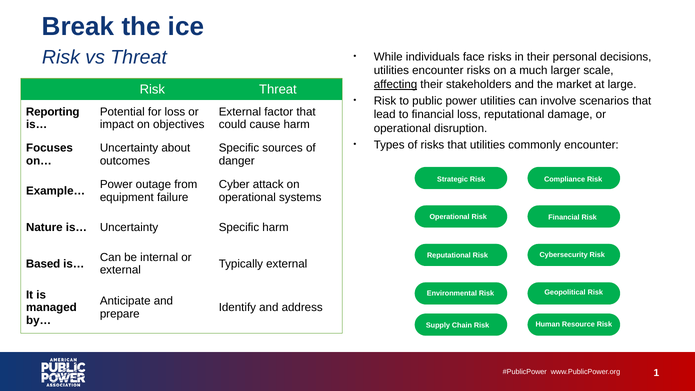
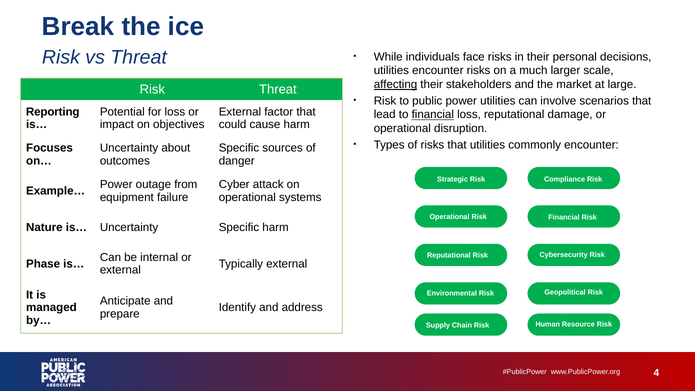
financial underline: none -> present (433, 115)
Based: Based -> Phase (43, 264)
1: 1 -> 4 (656, 373)
